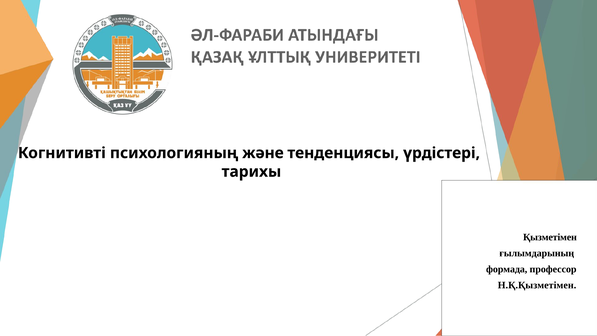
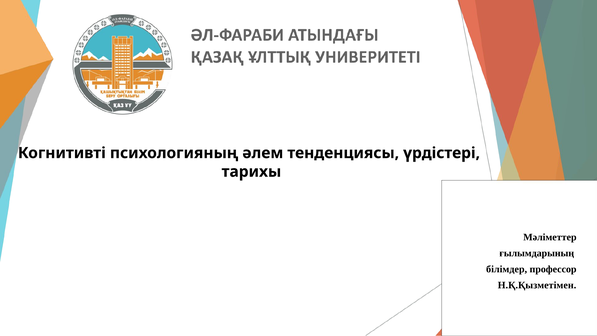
және: және -> әлем (263, 153)
Қызметімен: Қызметімен -> Мәліметтер (550, 237)
формада: формада -> білімдер (507, 269)
